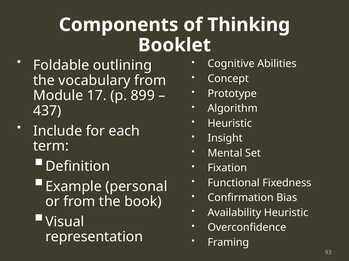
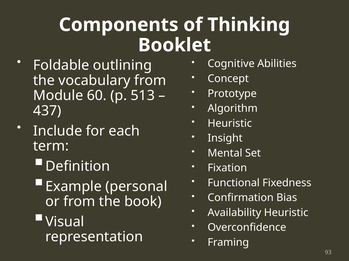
17: 17 -> 60 (97, 96)
899: 899 -> 513 (143, 96)
